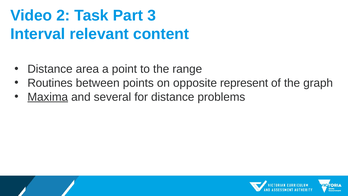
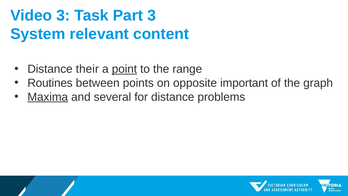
Video 2: 2 -> 3 (63, 15)
Interval: Interval -> System (38, 34)
area: area -> their (87, 69)
point underline: none -> present (124, 69)
represent: represent -> important (244, 83)
